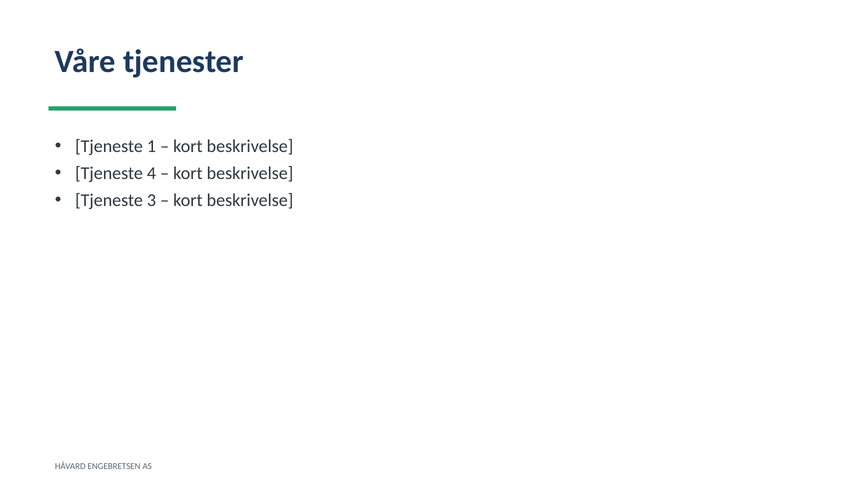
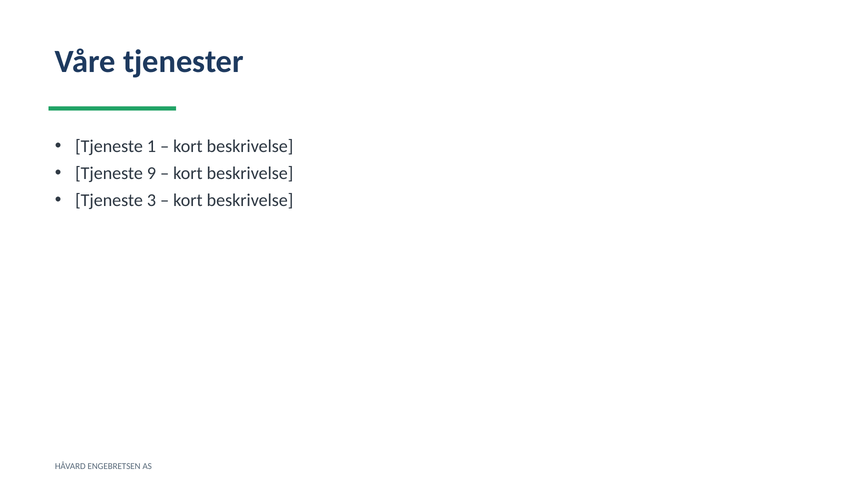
4: 4 -> 9 (151, 173)
